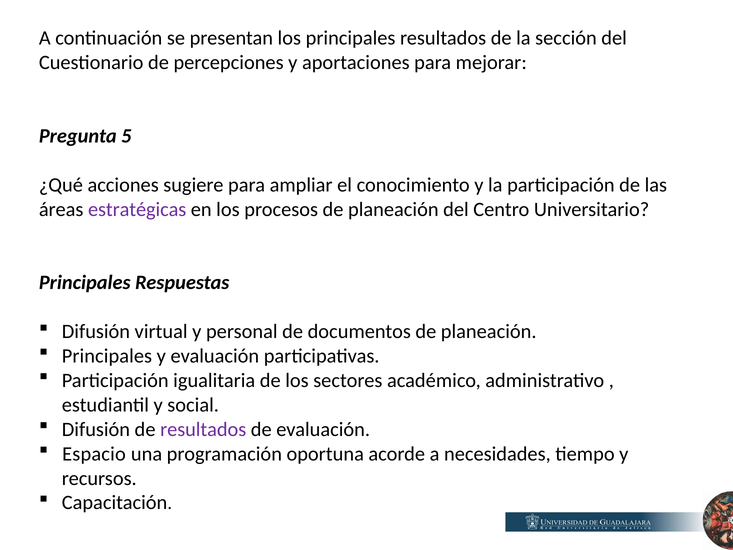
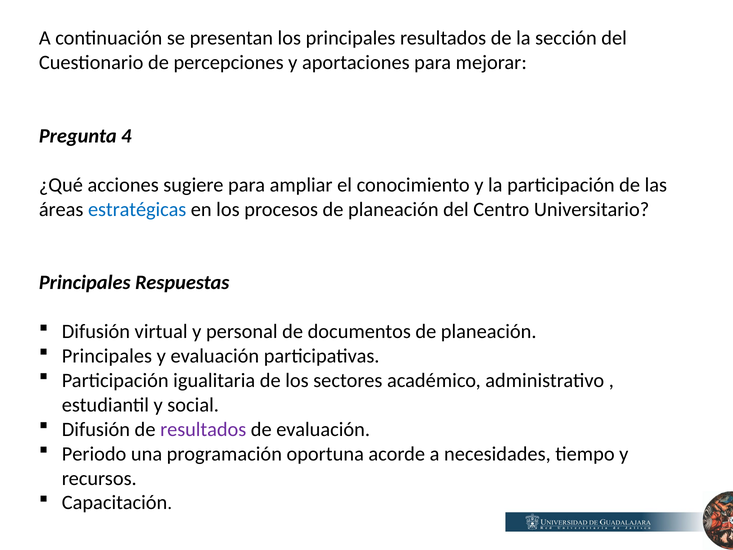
5: 5 -> 4 (126, 136)
estratégicas colour: purple -> blue (137, 209)
Espacio: Espacio -> Periodo (94, 454)
